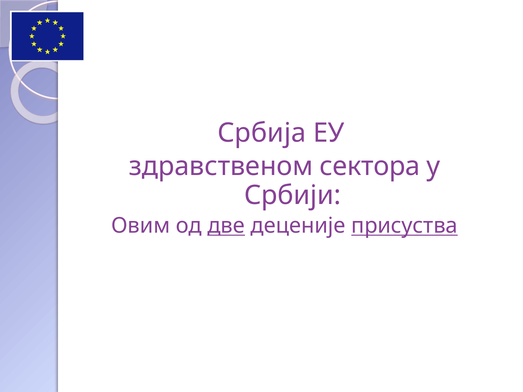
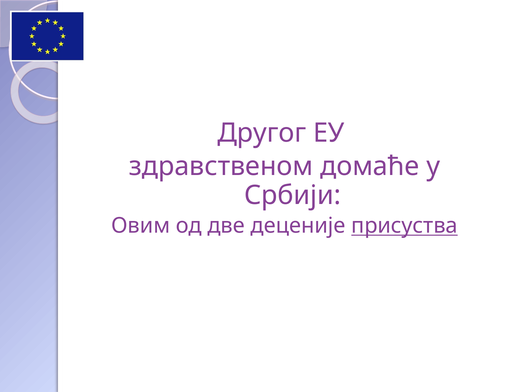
Србија: Србија -> Другог (262, 133)
сектора: сектора -> домаће (370, 166)
две underline: present -> none (226, 226)
